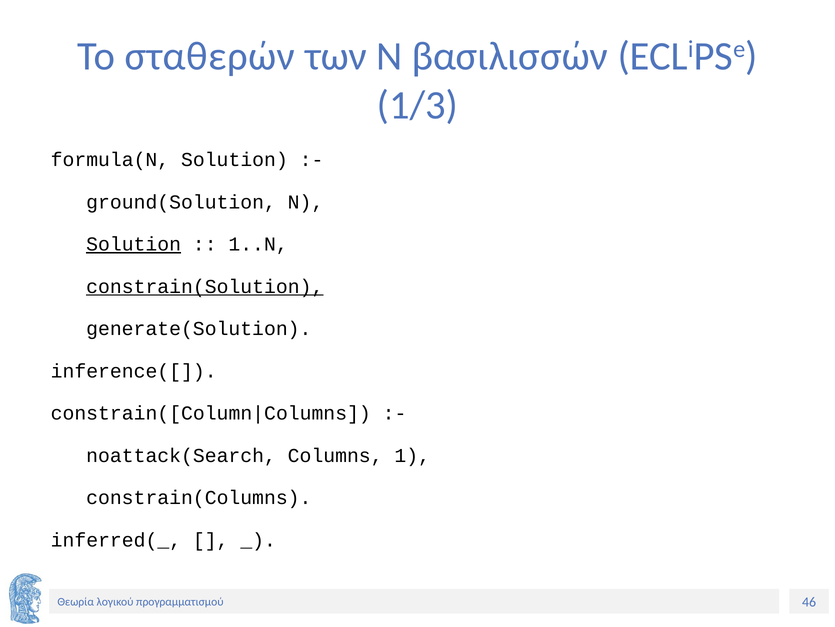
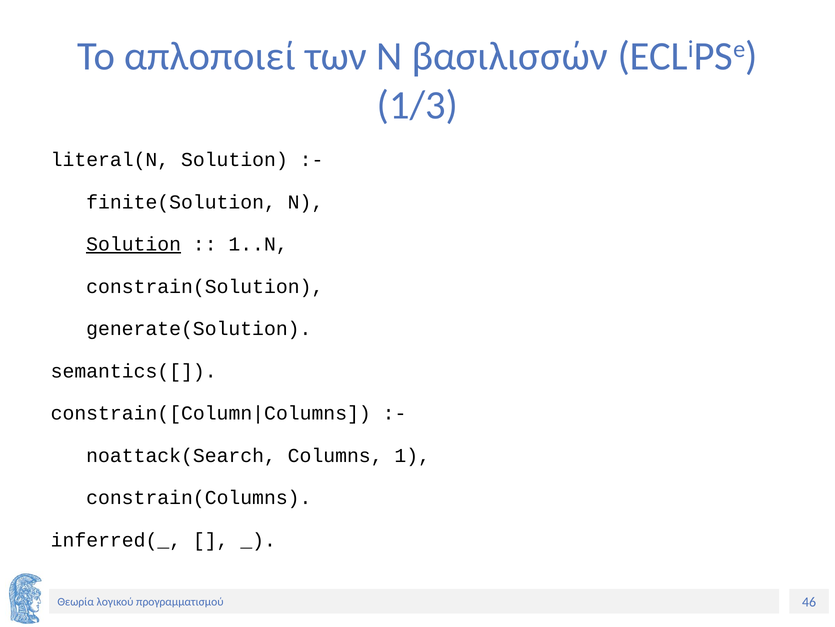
σταθερών: σταθερών -> απλοποιεί (210, 56)
formula(N: formula(N -> literal(N (110, 160)
ground(Solution: ground(Solution -> finite(Solution (181, 202)
constrain(Solution underline: present -> none (205, 286)
inference([: inference([ -> semantics([ (134, 371)
